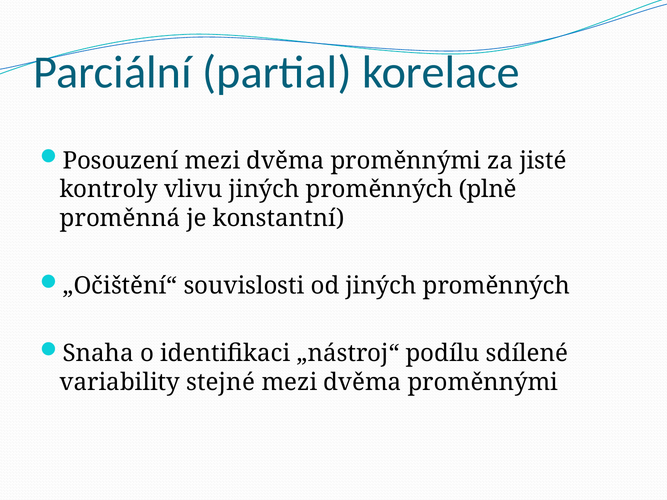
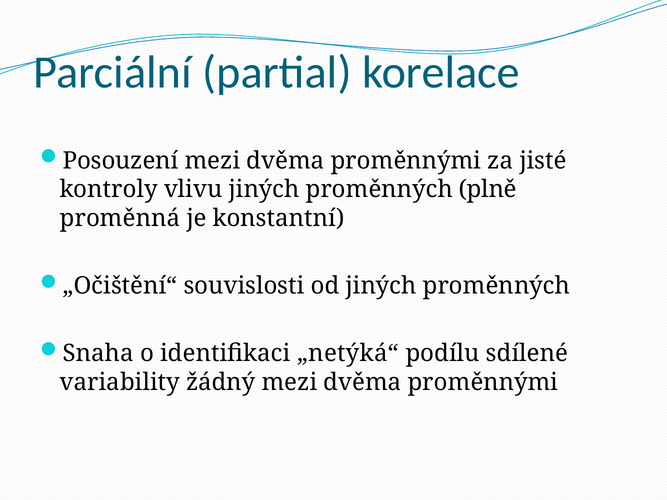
„nástroj“: „nástroj“ -> „netýká“ (348, 354)
stejné: stejné -> žádný (221, 383)
